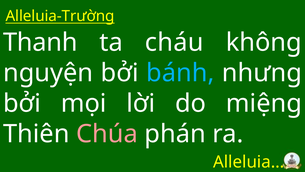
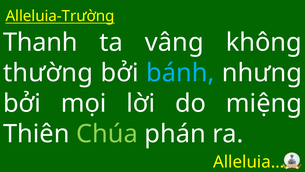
cháu: cháu -> vâng (174, 42)
nguyện: nguyện -> thường (48, 73)
Chúa colour: pink -> light green (107, 134)
